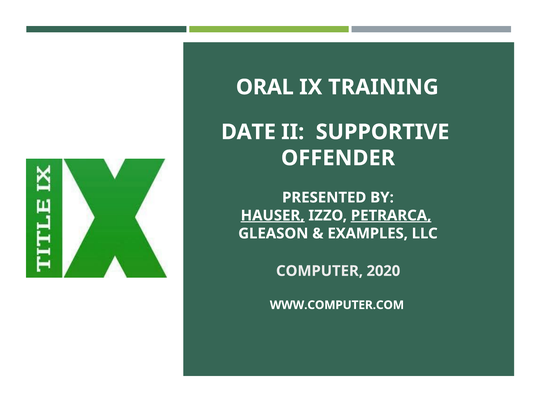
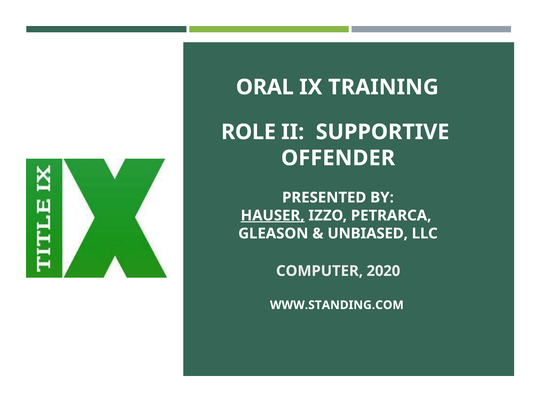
DATE: DATE -> ROLE (248, 132)
PETRARCA underline: present -> none (391, 215)
EXAMPLES: EXAMPLES -> UNBIASED (368, 233)
WWW.COMPUTER.COM: WWW.COMPUTER.COM -> WWW.STANDING.COM (337, 305)
